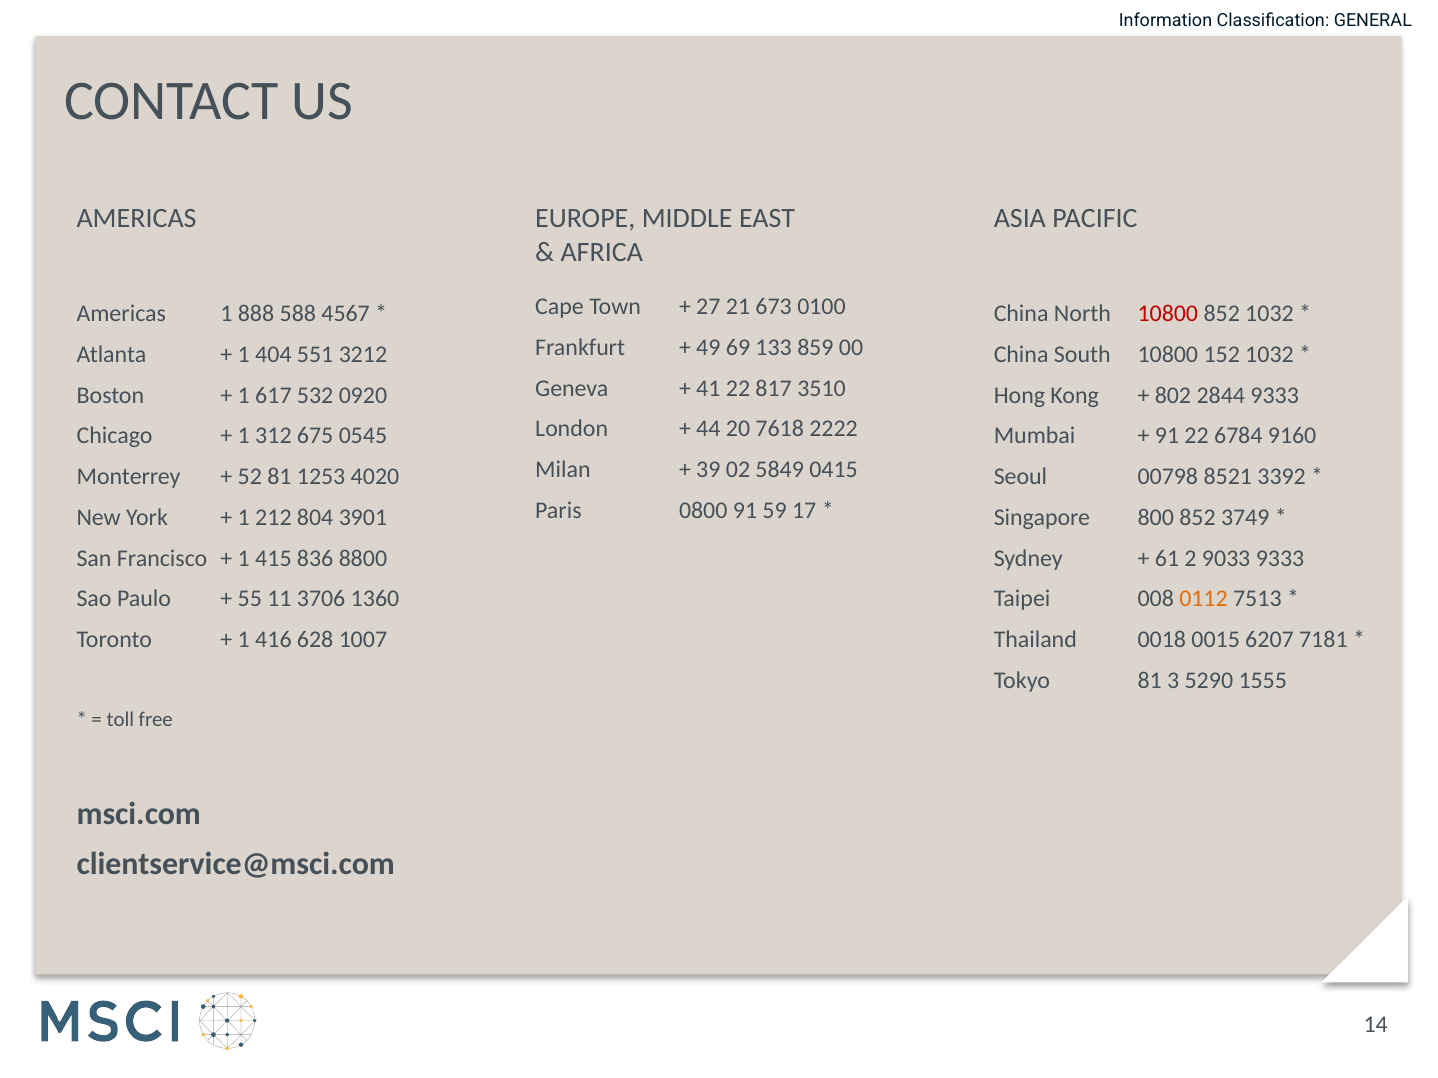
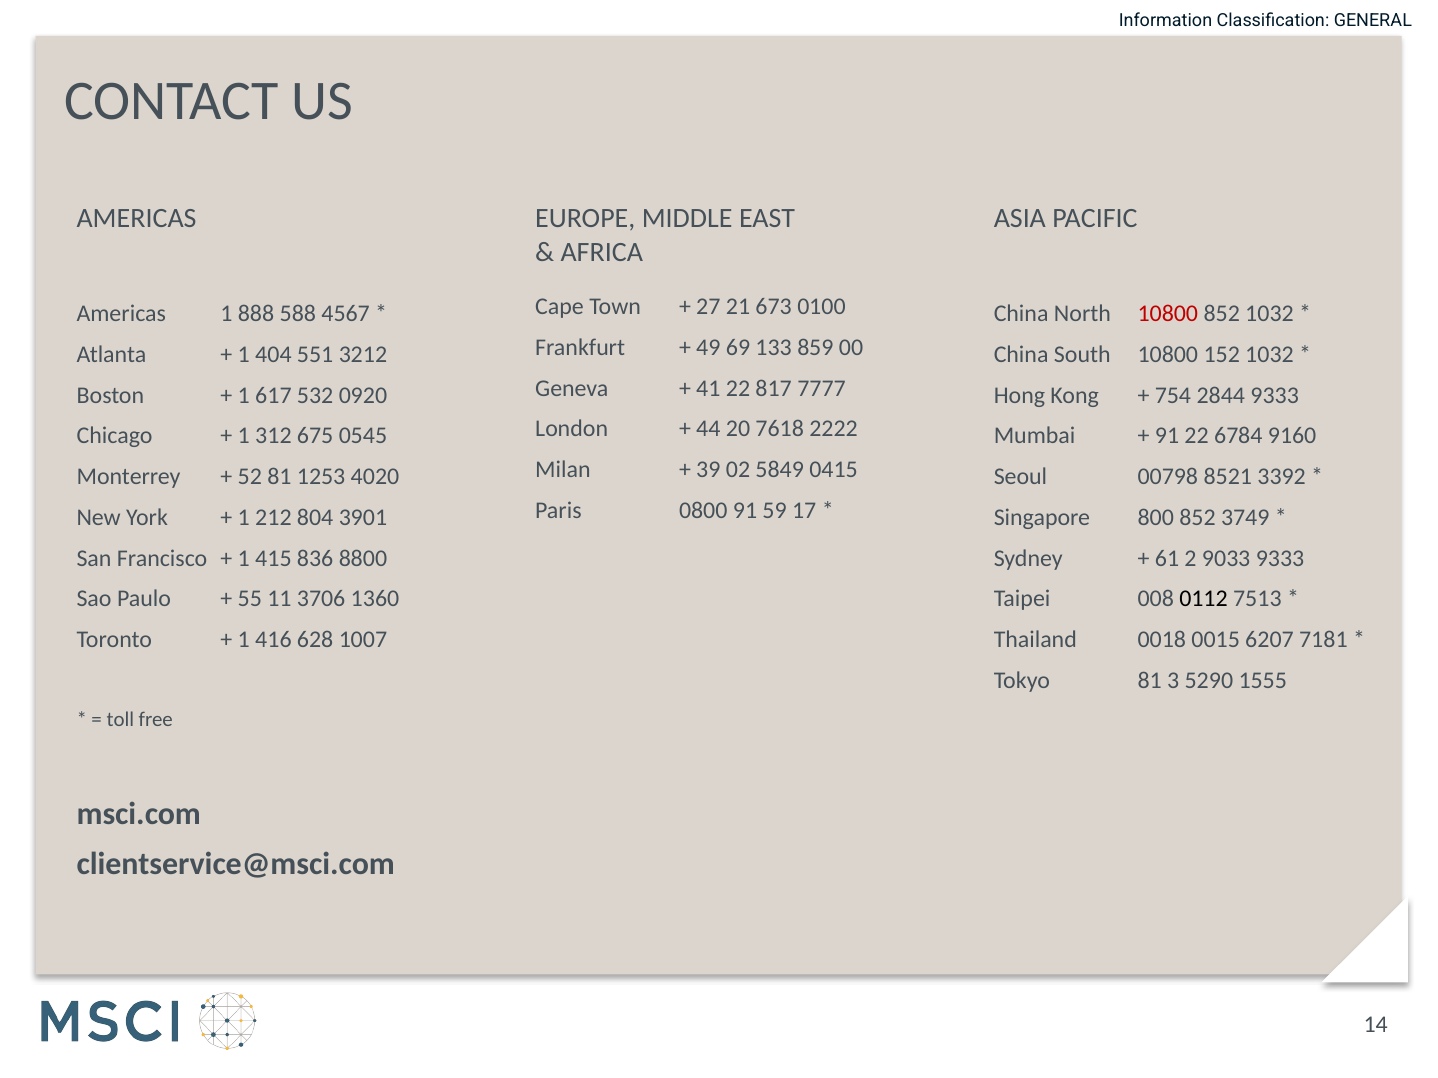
3510: 3510 -> 7777 (822, 388)
802: 802 -> 754 (1173, 396)
0112 colour: orange -> black (1203, 599)
